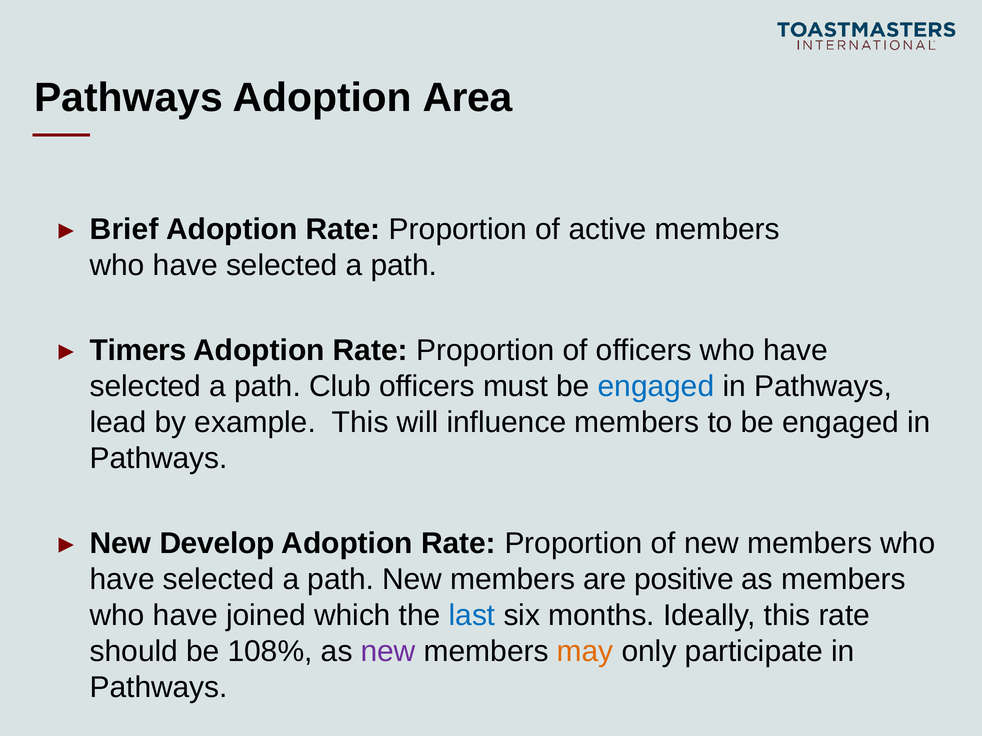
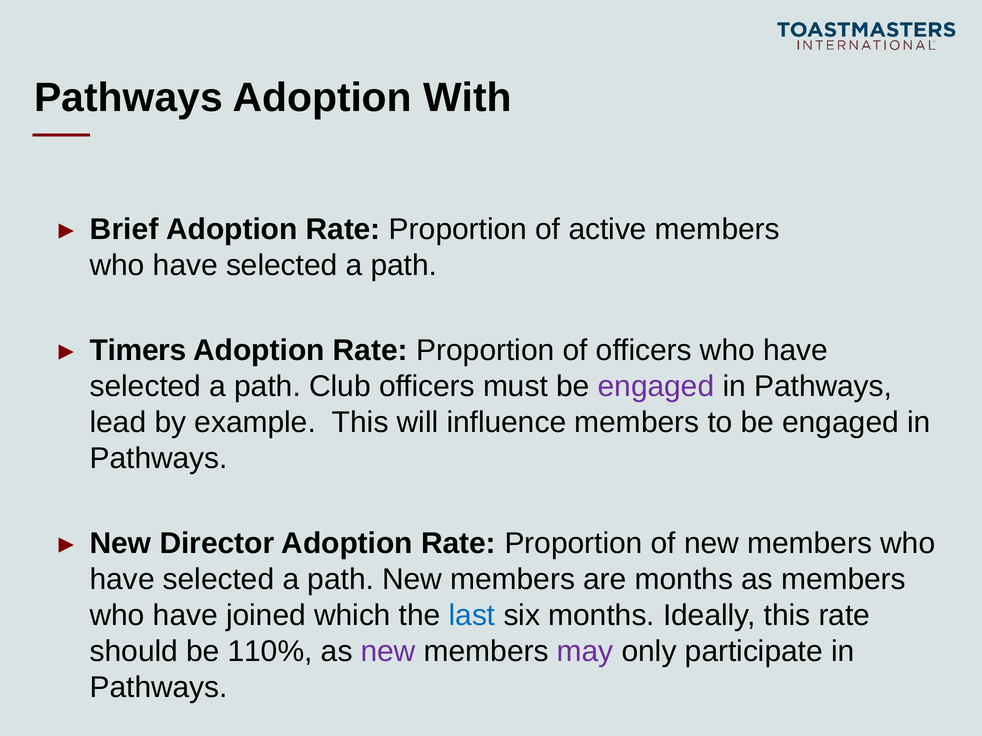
Area: Area -> With (467, 98)
engaged colour: blue -> purple (656, 387)
Develop: Develop -> Director (217, 544)
are positive: positive -> months (684, 580)
108%: 108% -> 110% (270, 652)
may colour: orange -> purple (585, 652)
